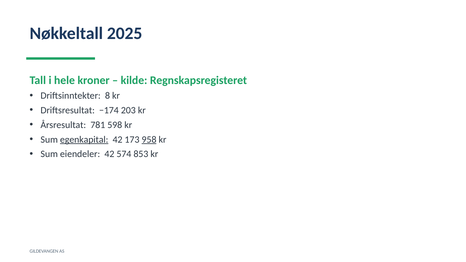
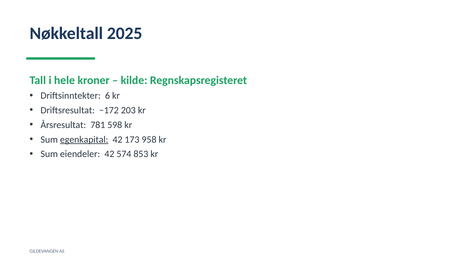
8: 8 -> 6 (107, 96)
−174: −174 -> −172 (109, 110)
958 underline: present -> none (149, 140)
